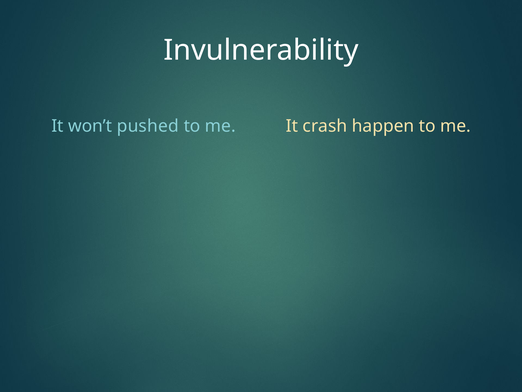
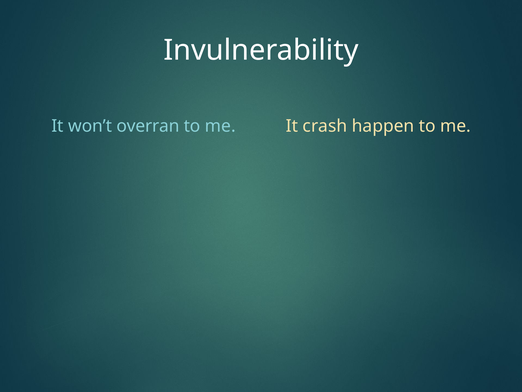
pushed: pushed -> overran (148, 126)
